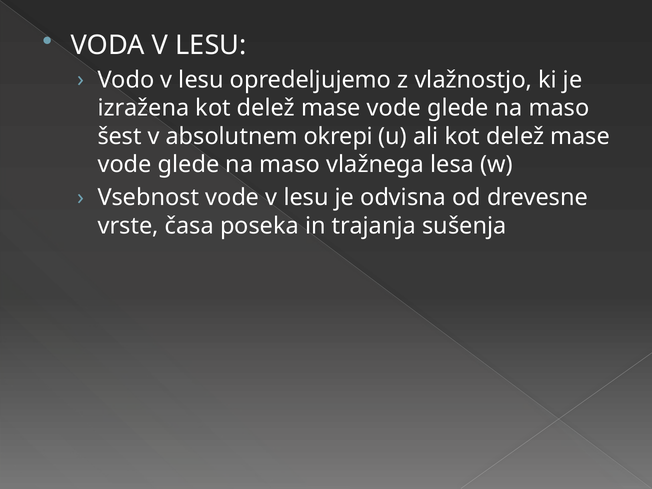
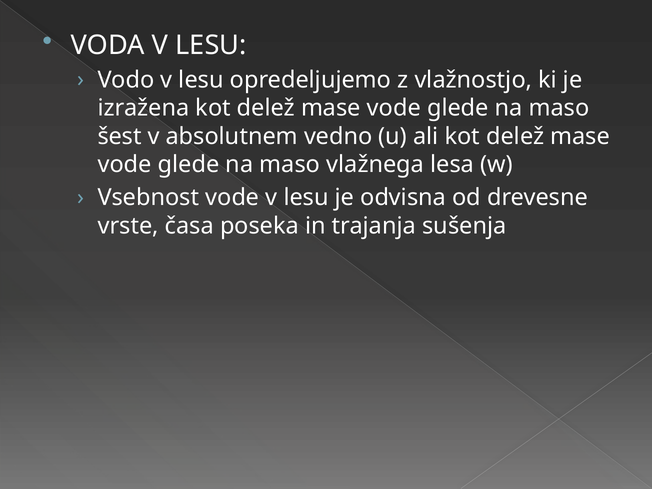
okrepi: okrepi -> vedno (338, 136)
